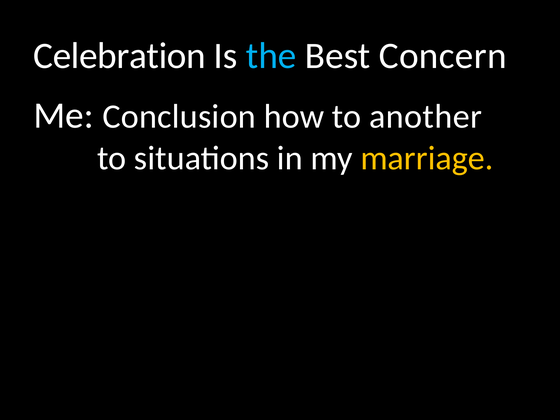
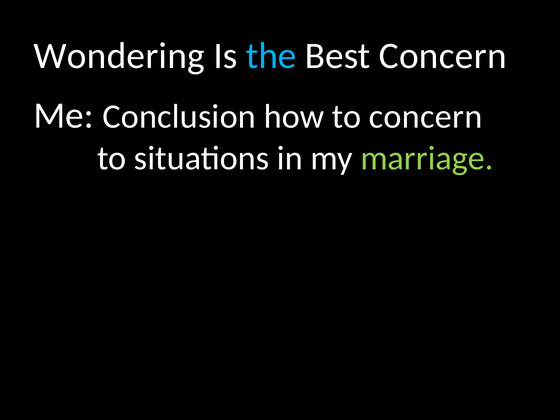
Celebration: Celebration -> Wondering (119, 56)
to another: another -> concern (426, 117)
marriage colour: yellow -> light green (427, 158)
